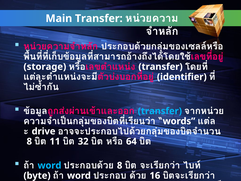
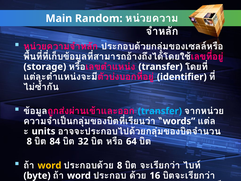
Main Transfer: Transfer -> Random (99, 18)
drive: drive -> units (44, 131)
11: 11 -> 84 (55, 141)
word colour: light blue -> yellow (49, 165)
